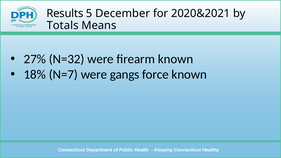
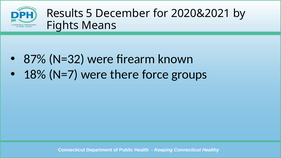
Totals: Totals -> Fights (63, 25)
27%: 27% -> 87% (35, 59)
gangs: gangs -> there (124, 75)
force known: known -> groups (189, 75)
